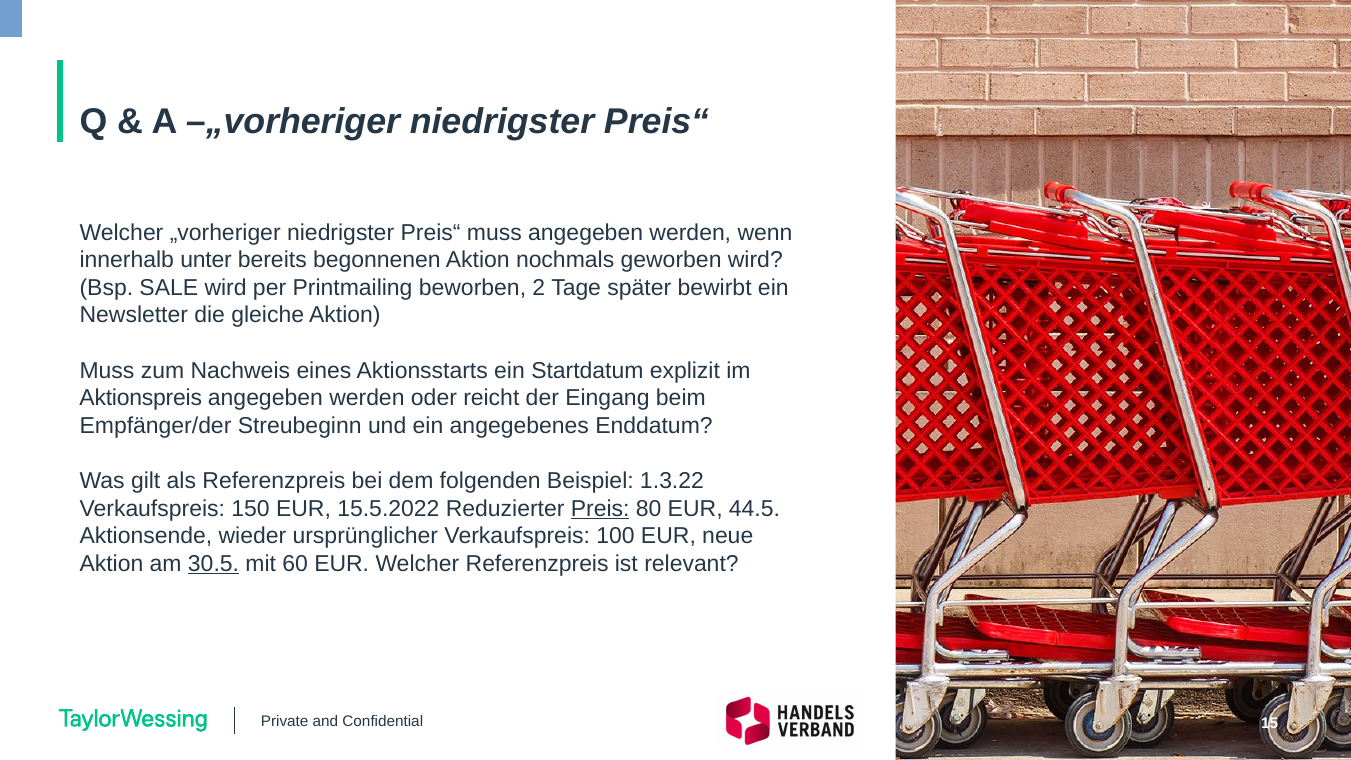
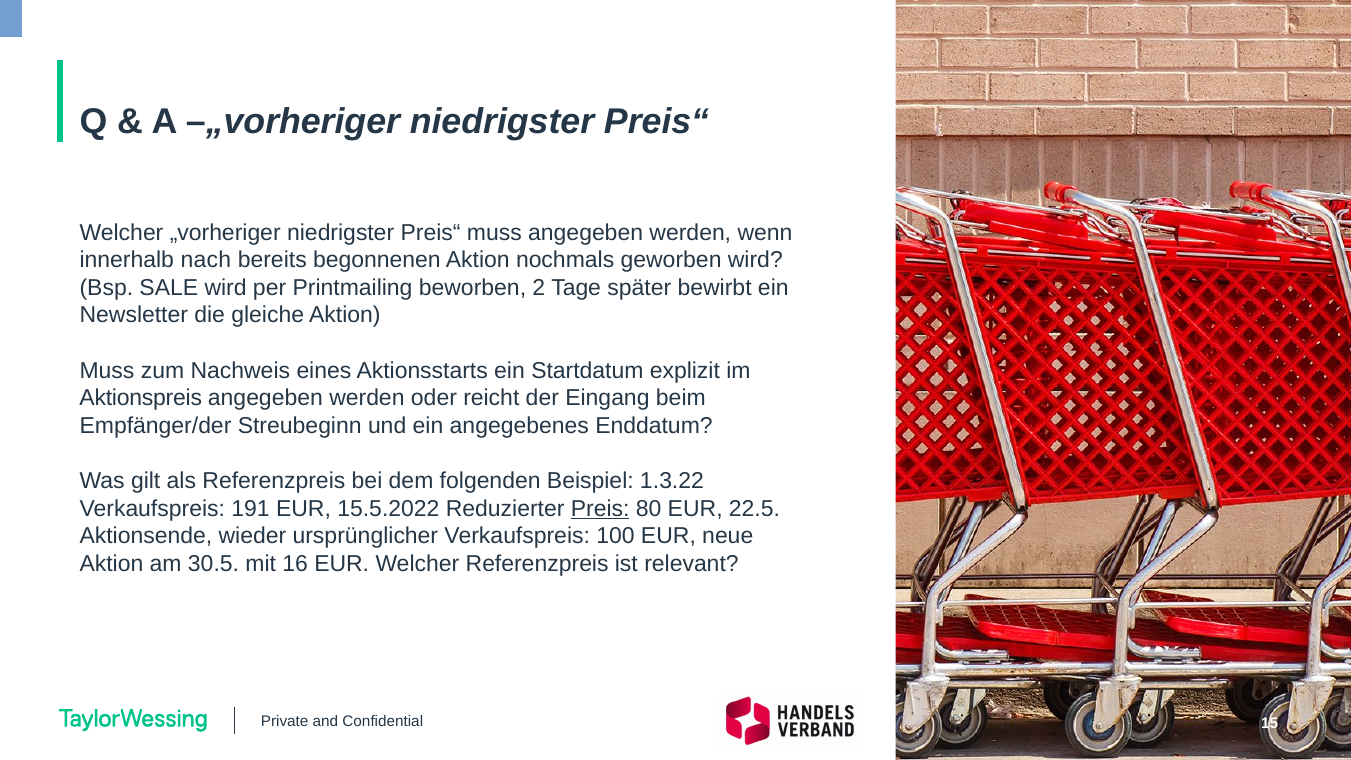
unter: unter -> nach (206, 260)
150: 150 -> 191 (251, 508)
44.5: 44.5 -> 22.5 (754, 508)
30.5 underline: present -> none (213, 564)
60: 60 -> 16 (295, 564)
